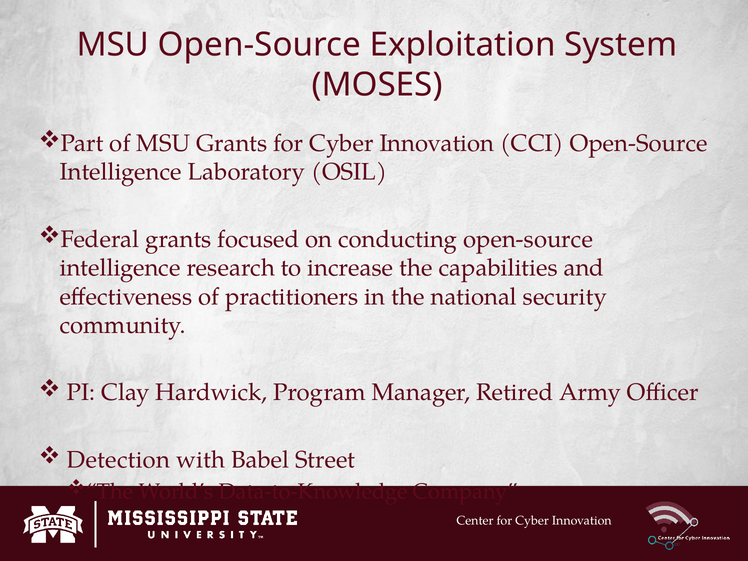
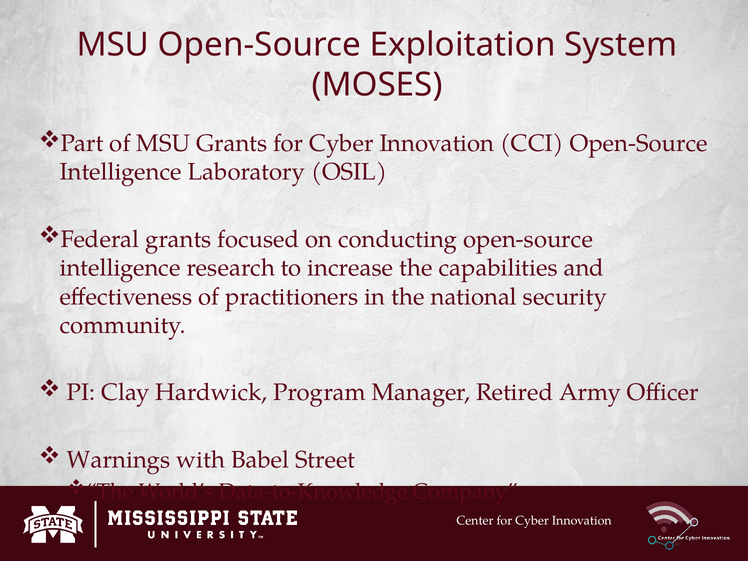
Detection: Detection -> Warnings (119, 460)
